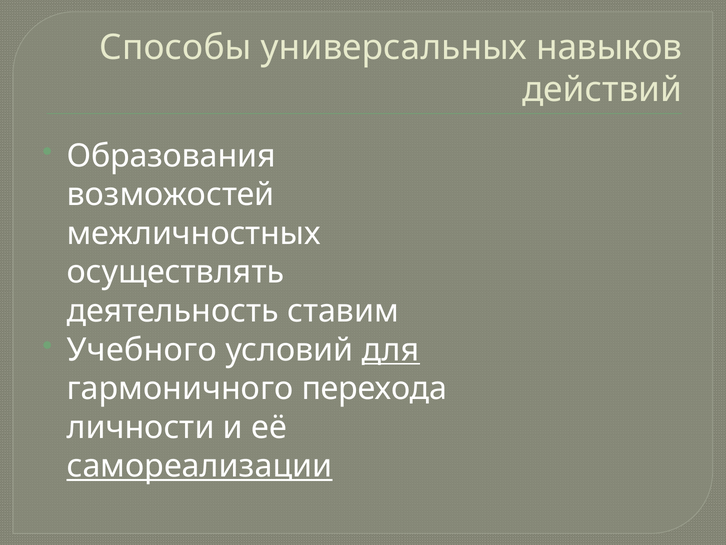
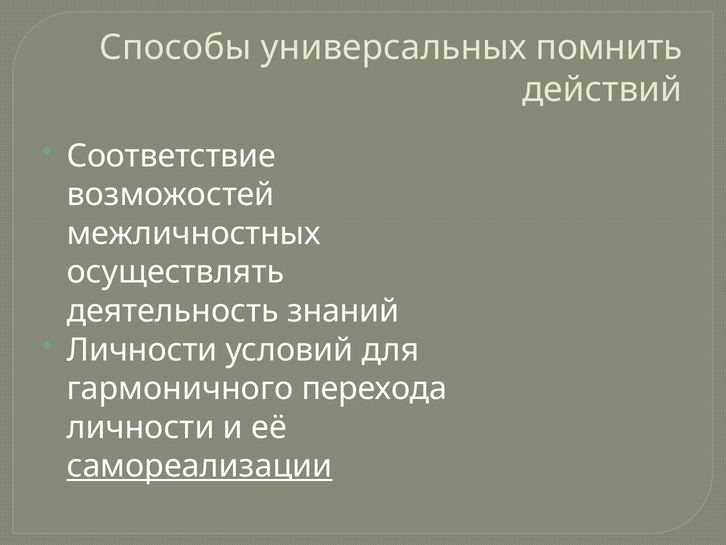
навыков: навыков -> помнить (609, 47)
Образования: Образования -> Соответствие (171, 156)
ставим: ставим -> знаний (343, 311)
Учебного: Учебного -> Личности (142, 350)
для underline: present -> none (391, 350)
